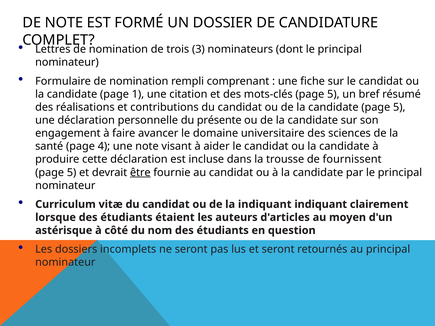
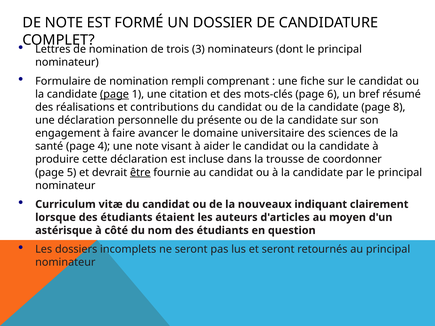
page underline: none -> present (114, 94)
mots-clés page 5: 5 -> 6 (333, 94)
candidate page 5: 5 -> 8 (399, 107)
fournissent: fournissent -> coordonner (352, 160)
la indiquant: indiquant -> nouveaux (265, 204)
